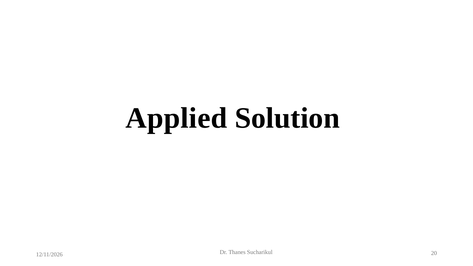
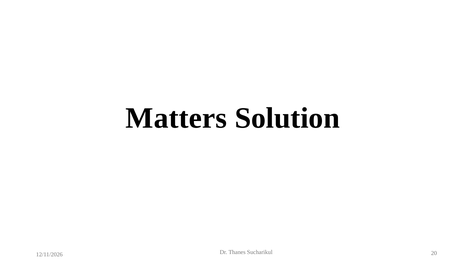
Applied: Applied -> Matters (176, 118)
